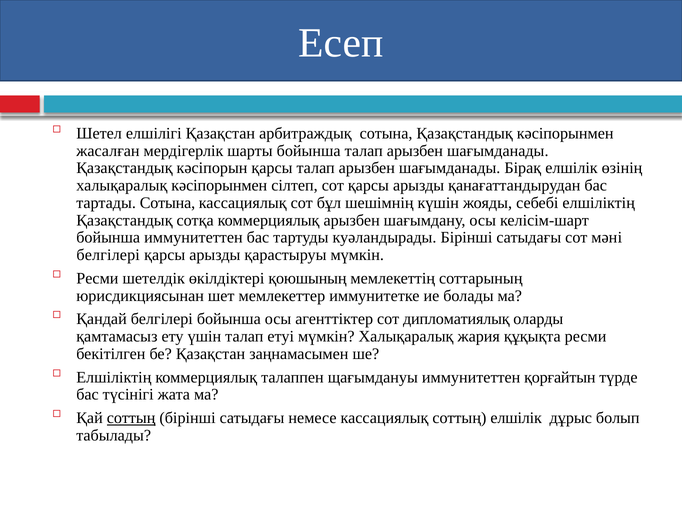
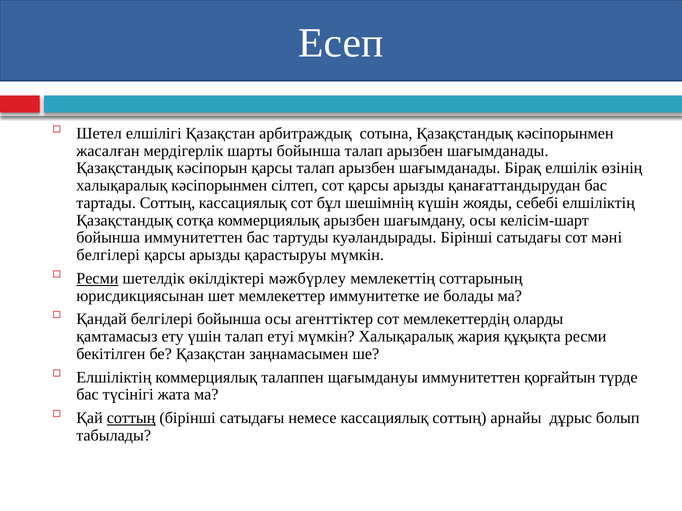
тартады Сотына: Сотына -> Соттың (167, 203)
Ресми underline: none -> present (97, 279)
қоюшының: қоюшының -> мәжбүрлеу (307, 279)
дипломатиялық: дипломатиялық -> мемлекеттердің (456, 319)
соттың елшілік: елшілік -> арнайы (516, 418)
